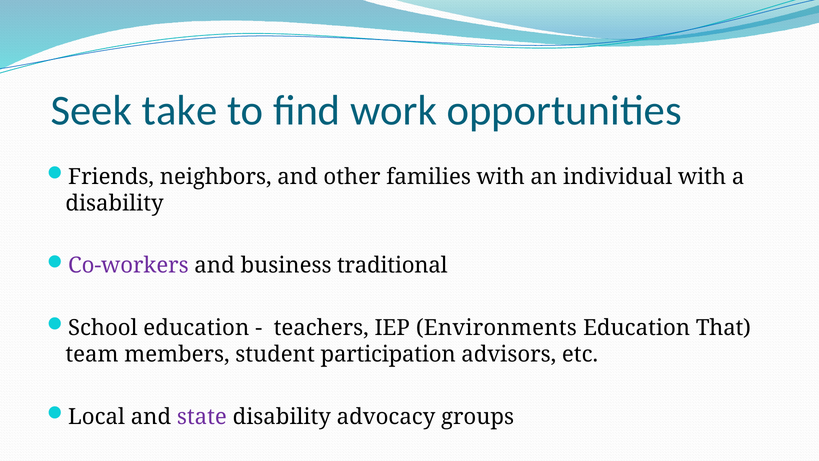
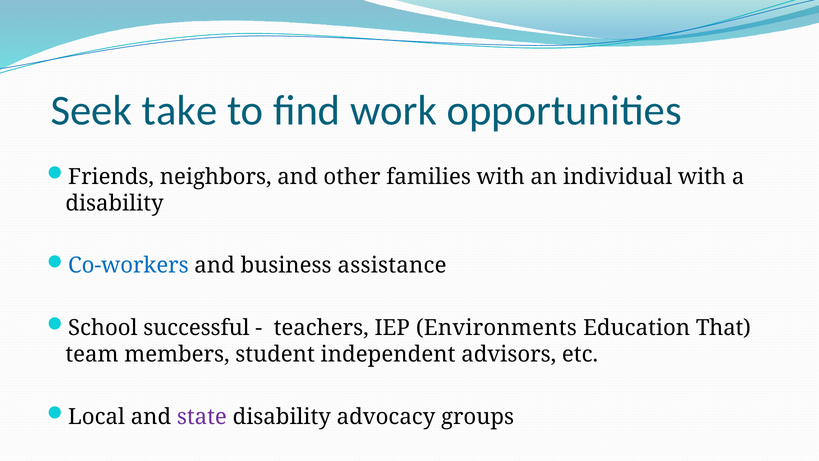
Co-workers colour: purple -> blue (128, 265)
traditional: traditional -> assistance (392, 265)
School education: education -> successful (196, 328)
participation: participation -> independent (388, 354)
